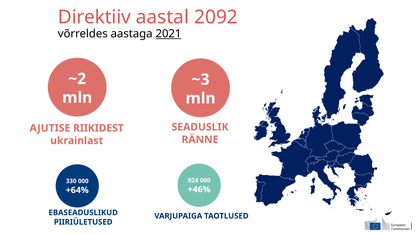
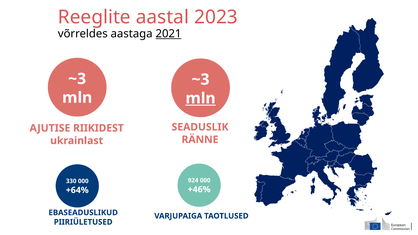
Direktiiv: Direktiiv -> Reeglite (94, 17)
2092: 2092 -> 2023 (216, 17)
~2: ~2 -> ~3 (77, 79)
mln underline: none -> present (201, 98)
